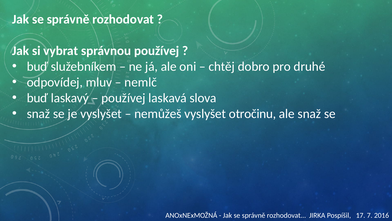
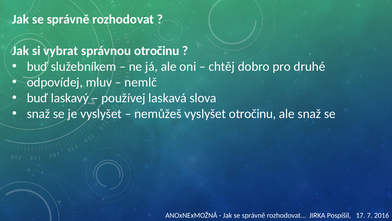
správnou používej: používej -> otročinu (157, 51)
